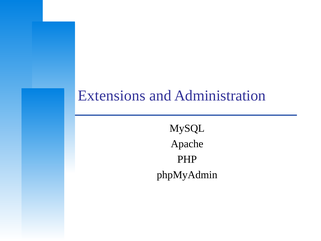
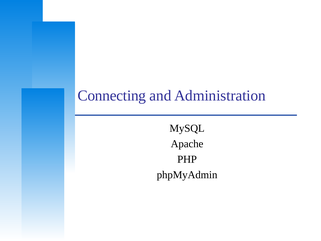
Extensions: Extensions -> Connecting (112, 95)
